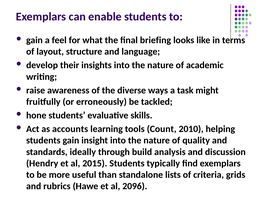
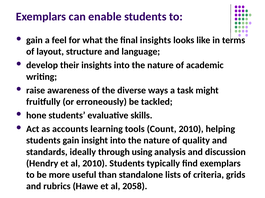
final briefing: briefing -> insights (155, 40)
build: build -> using (142, 152)
al 2015: 2015 -> 2010 (95, 164)
2096: 2096 -> 2058 (135, 187)
